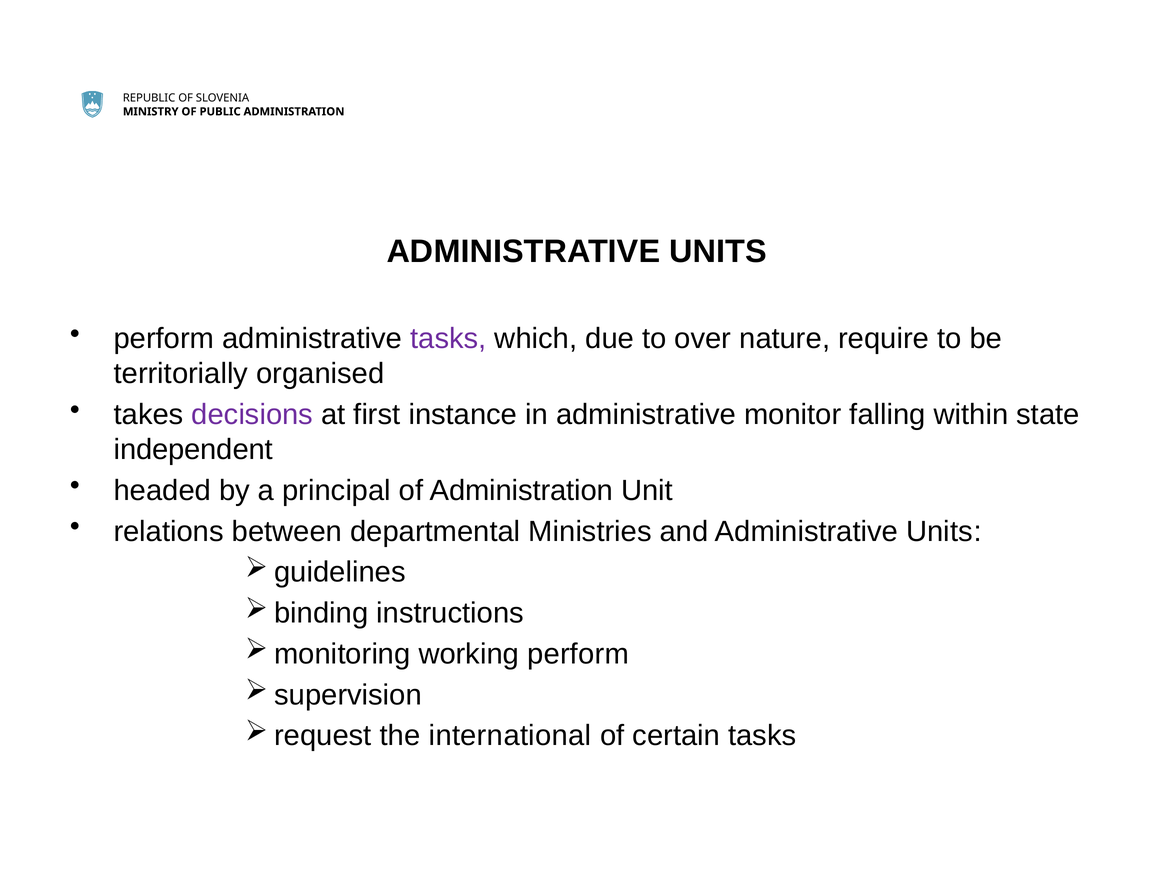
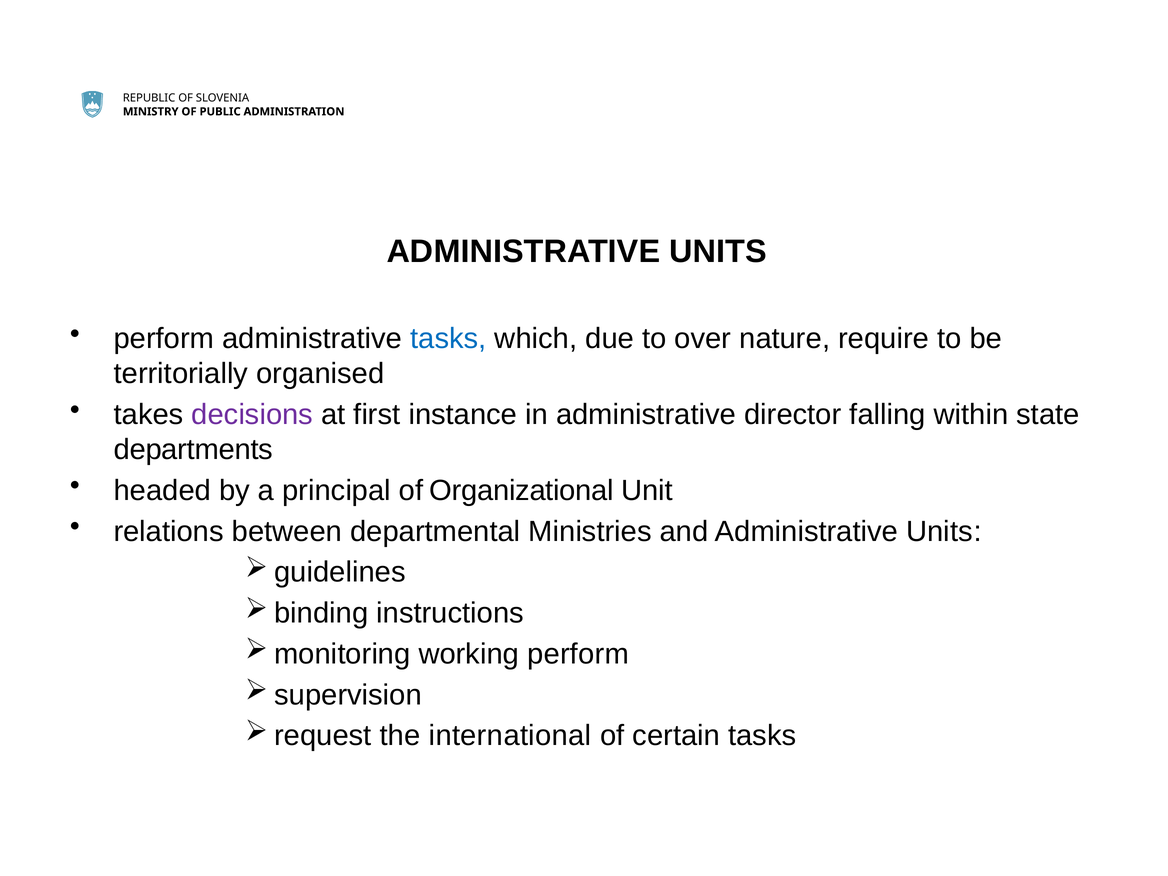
tasks colour: purple -> blue (448, 339)
monitor: monitor -> director (793, 415)
independent: independent -> departments (193, 450)
of Administration: Administration -> Organizational (522, 491)
